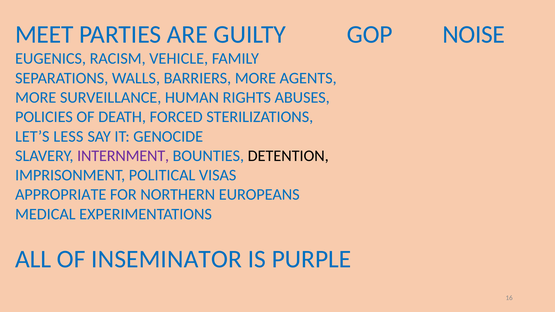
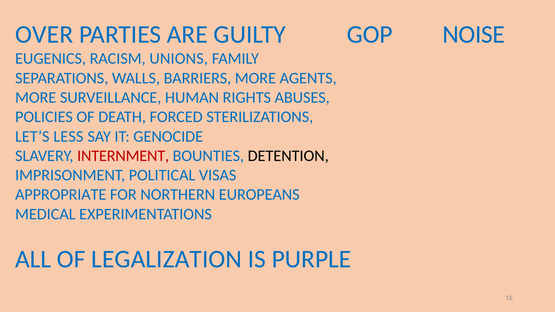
MEET: MEET -> OVER (44, 34)
VEHICLE: VEHICLE -> UNIONS (179, 59)
INTERNMENT colour: purple -> red (123, 156)
INSEMINATOR: INSEMINATOR -> LEGALIZATION (167, 259)
